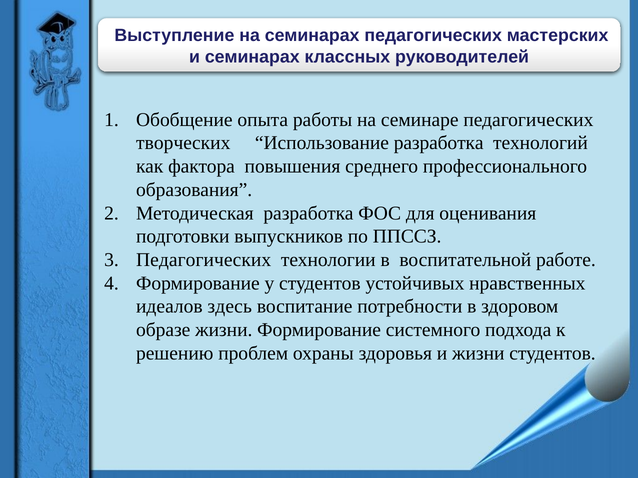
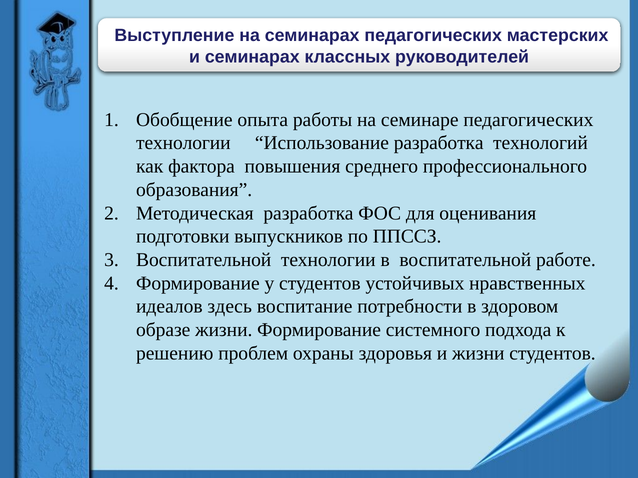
творческих: творческих -> технологии (183, 143)
Педагогических: Педагогических -> Воспитательной (204, 260)
